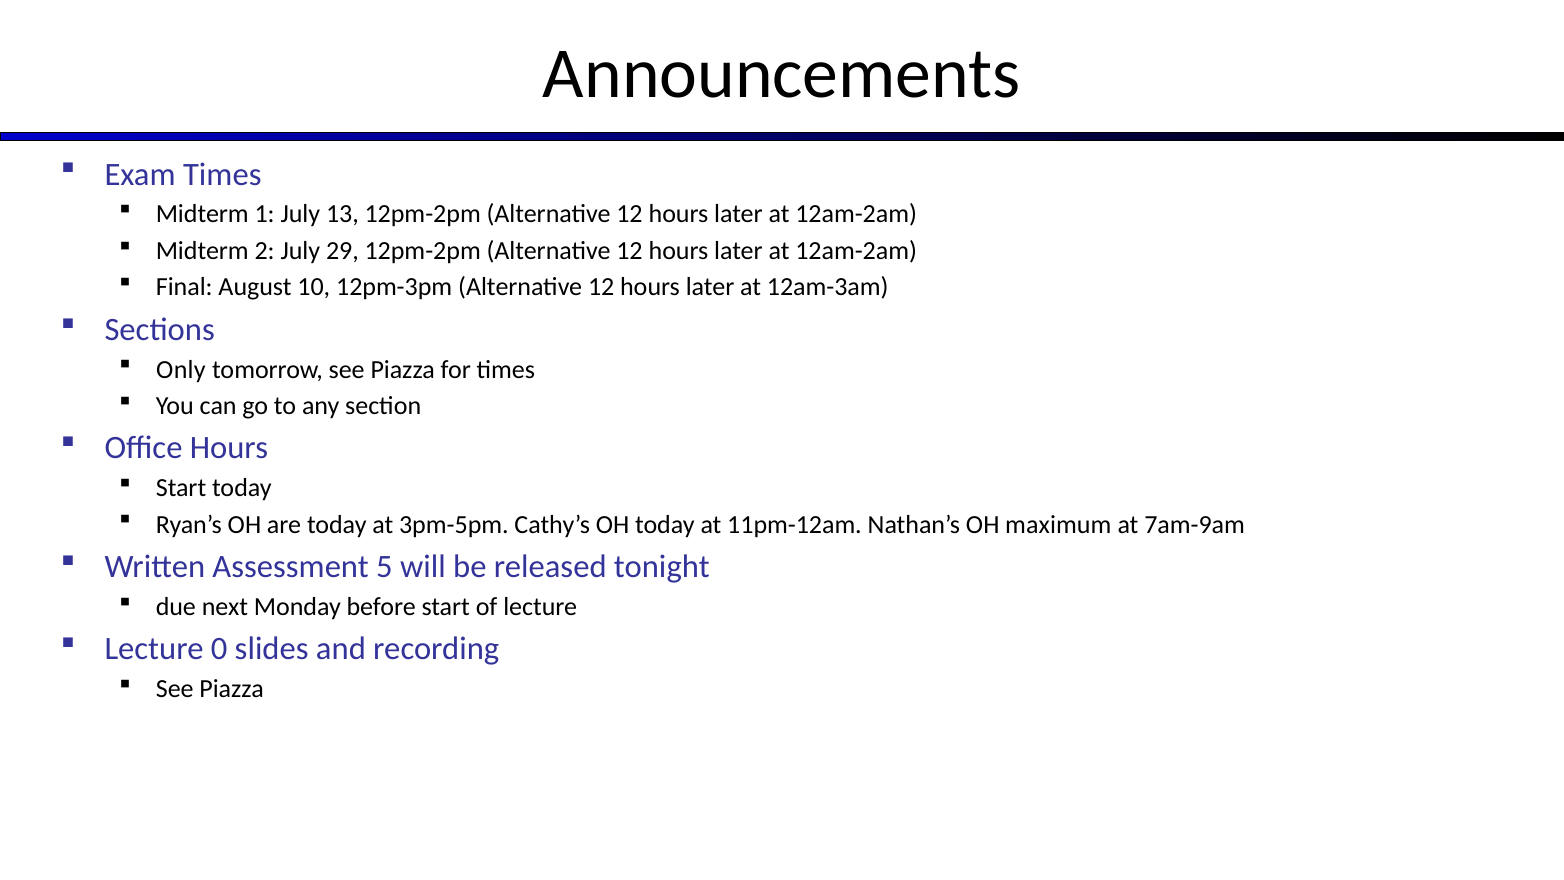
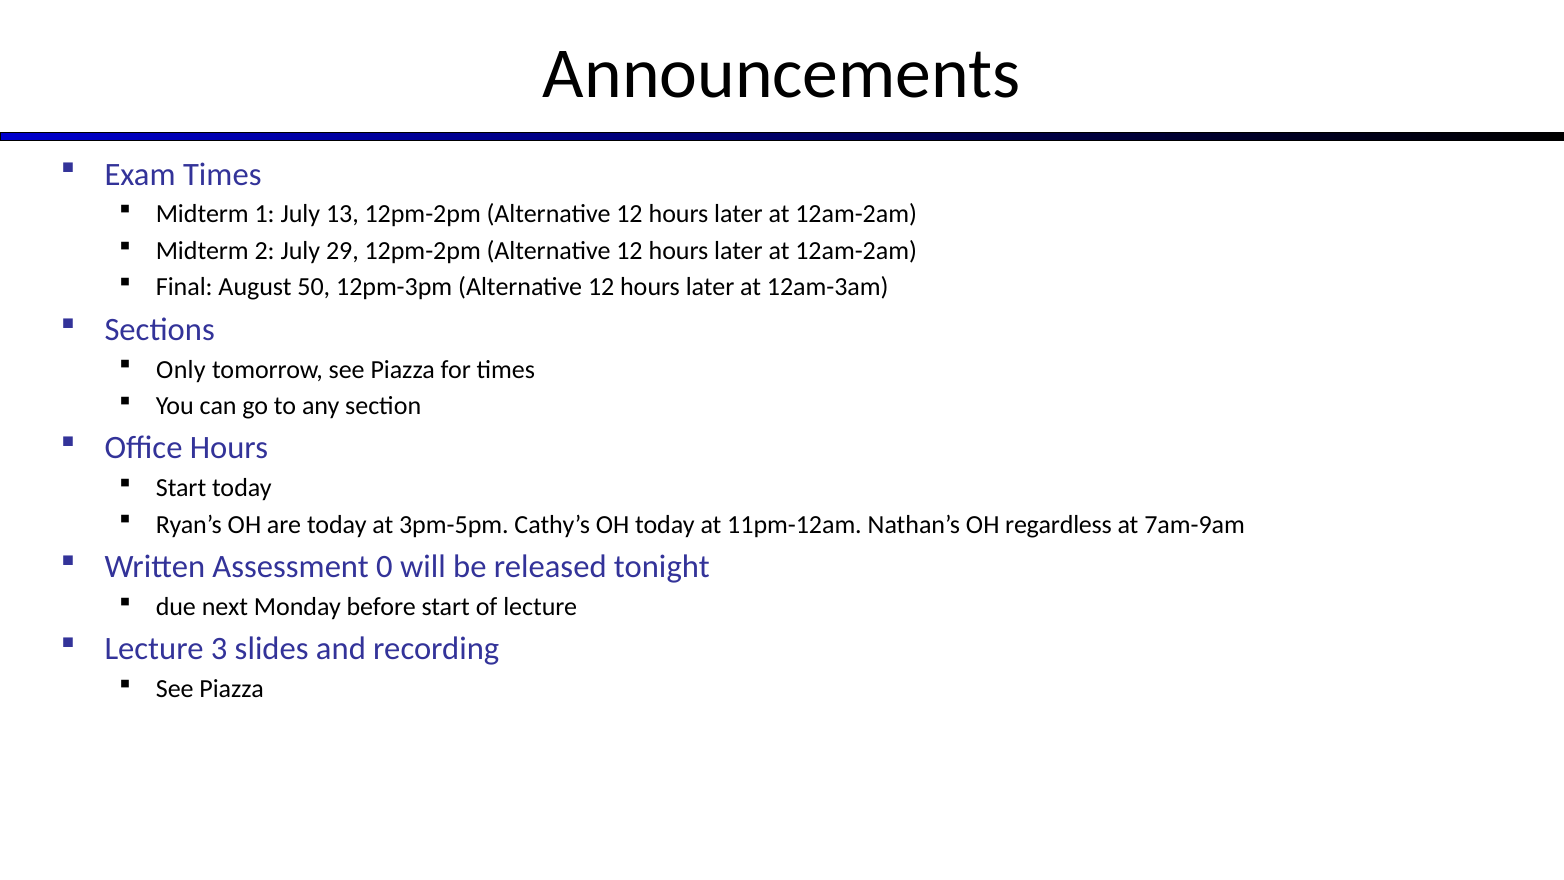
10: 10 -> 50 (314, 287)
maximum: maximum -> regardless (1059, 524)
5: 5 -> 0 (384, 567)
0: 0 -> 3 (219, 649)
